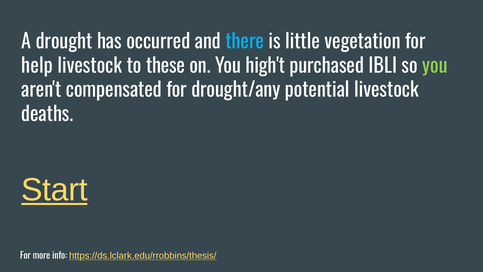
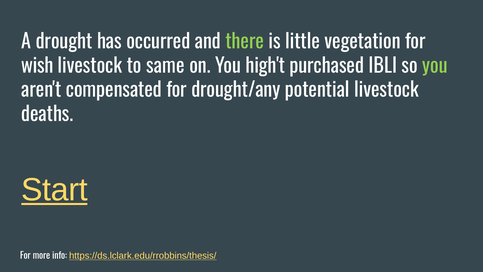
there colour: light blue -> light green (245, 42)
help: help -> wish (37, 66)
these: these -> same (165, 66)
